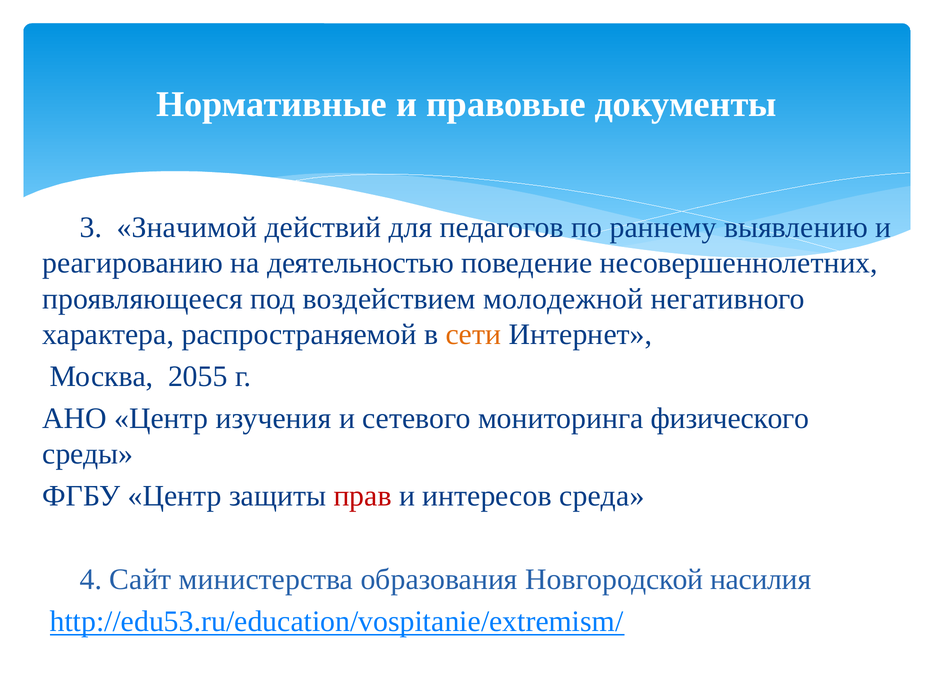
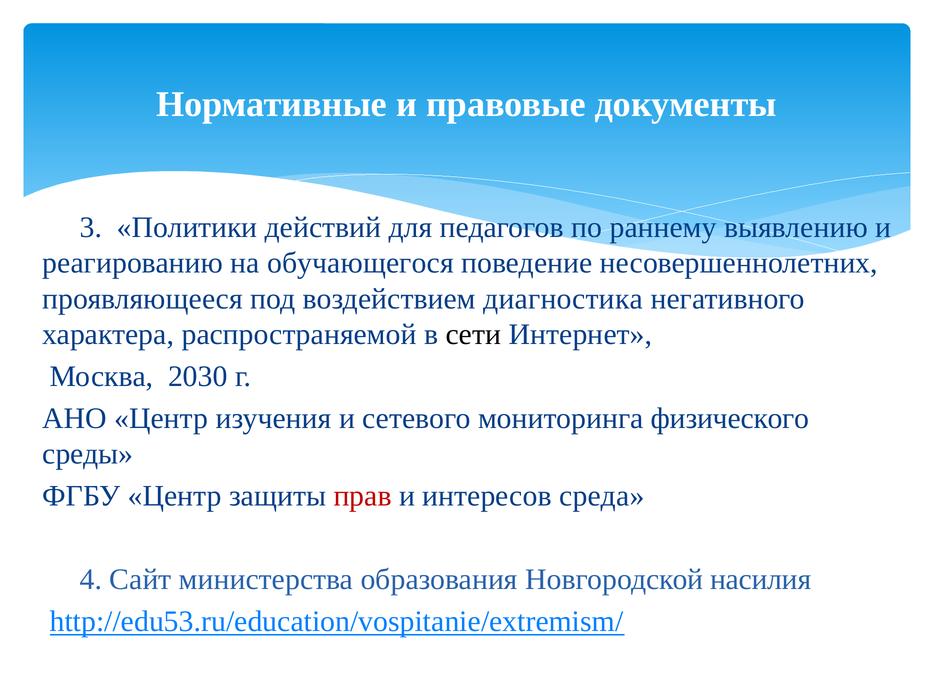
Значимой: Значимой -> Политики (187, 228)
деятельностью: деятельностью -> обучающегося (360, 263)
молодежной: молодежной -> диагностика (563, 299)
сети colour: orange -> black (473, 335)
2055: 2055 -> 2030 (198, 377)
